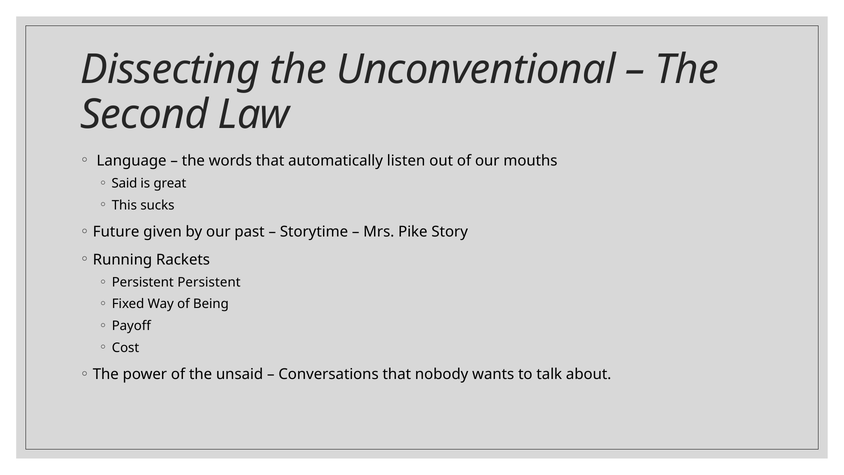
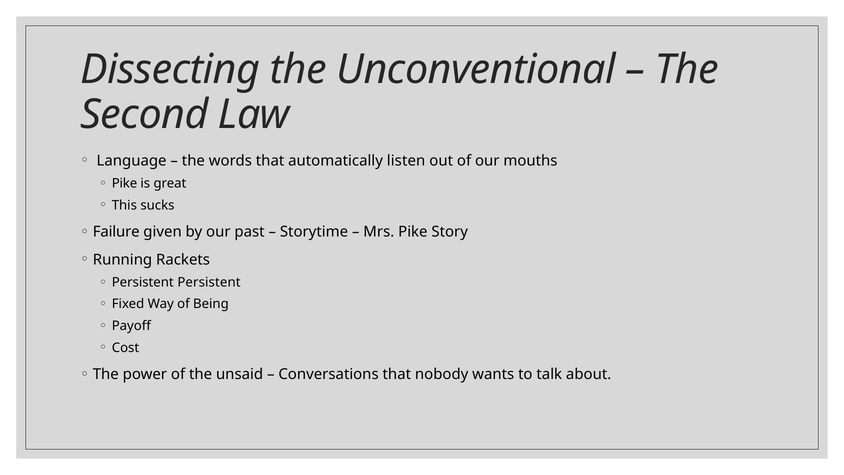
Said: Said -> Pike (124, 183)
Future: Future -> Failure (116, 232)
